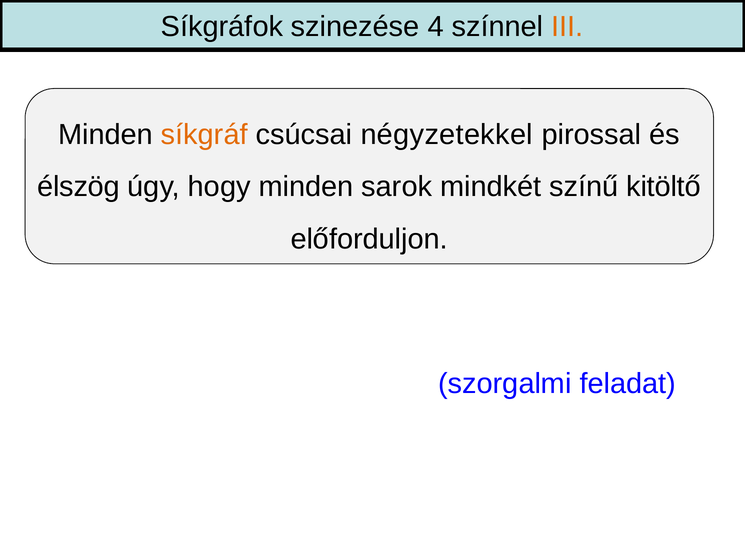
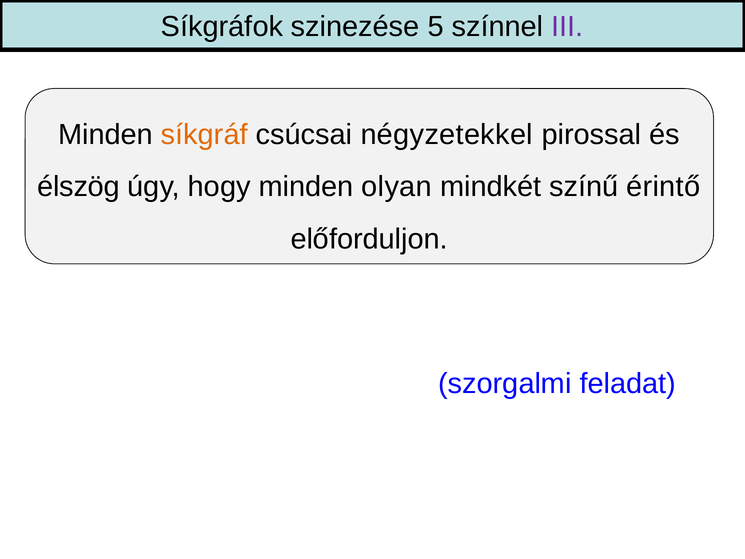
4: 4 -> 5 (436, 27)
III colour: orange -> purple (567, 27)
sarok: sarok -> olyan (397, 187)
kitöltő: kitöltő -> érintő (663, 187)
